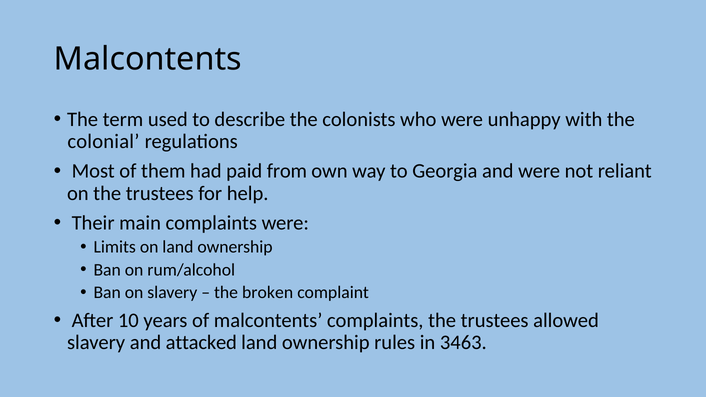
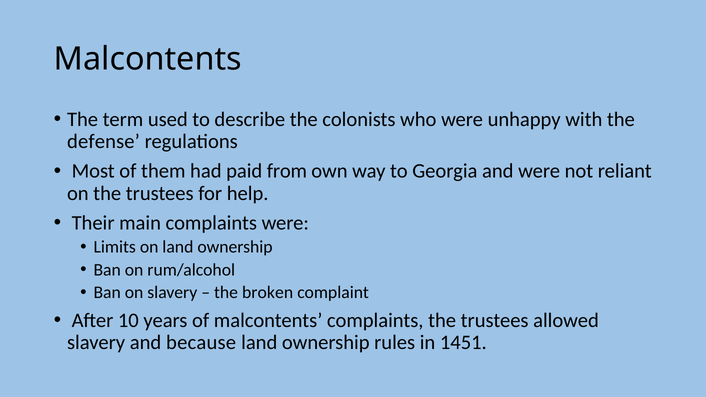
colonial: colonial -> defense (103, 142)
attacked: attacked -> because (201, 343)
3463: 3463 -> 1451 (463, 343)
